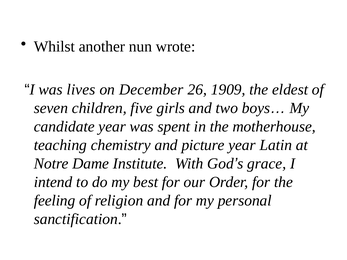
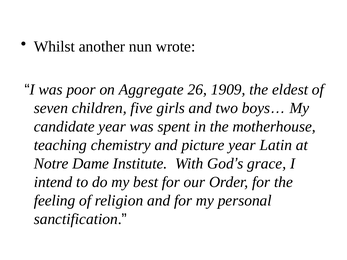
lives: lives -> poor (81, 90)
December: December -> Aggregate (151, 90)
